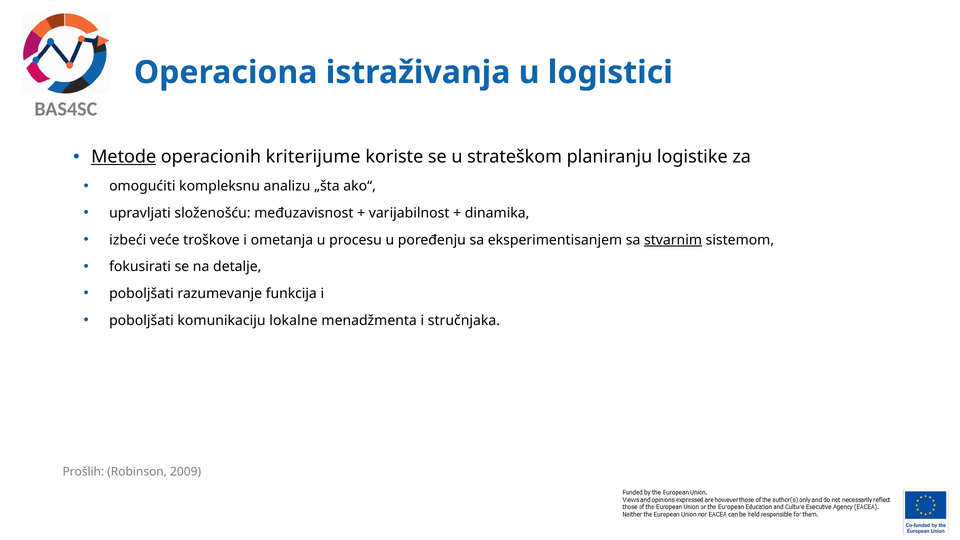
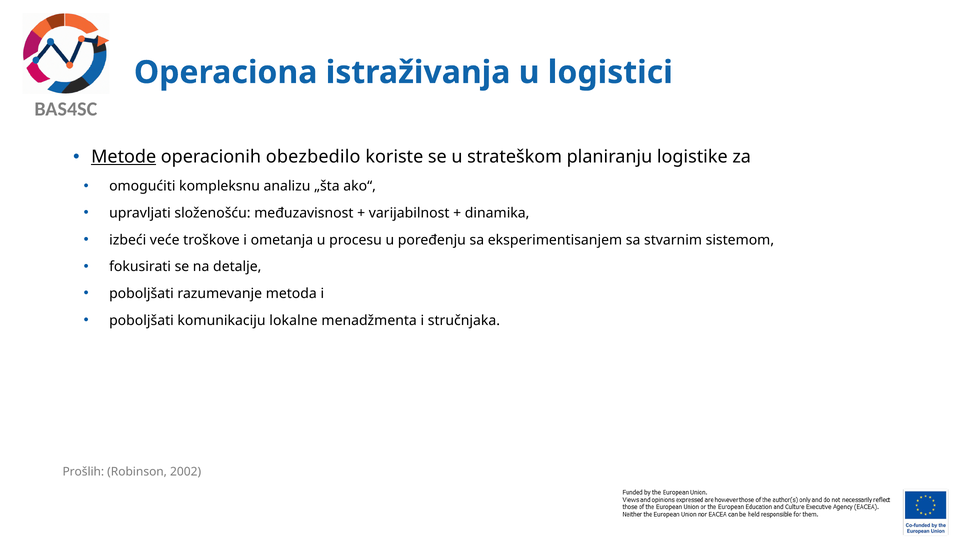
kriterijume: kriterijume -> obezbedilo (313, 157)
stvarnim underline: present -> none (673, 240)
funkcija: funkcija -> metoda (291, 294)
2009: 2009 -> 2002 (186, 472)
